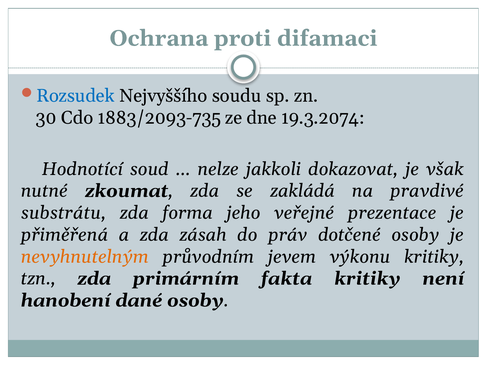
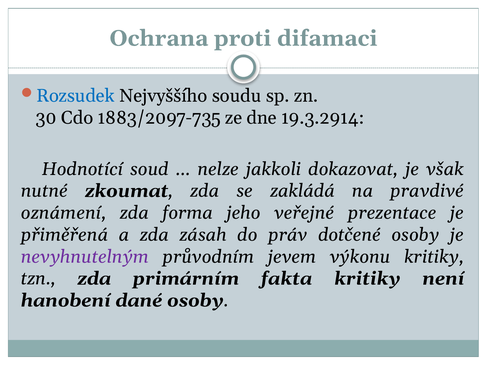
1883/2093-735: 1883/2093-735 -> 1883/2097-735 (159, 118)
19.3.2074: 19.3.2074 -> 19.3.2914 (323, 118)
substrátu: substrátu -> oznámení (64, 213)
nevyhnutelným colour: orange -> purple (85, 257)
